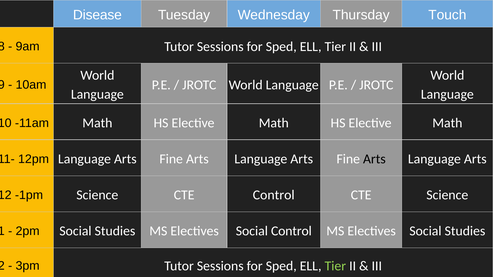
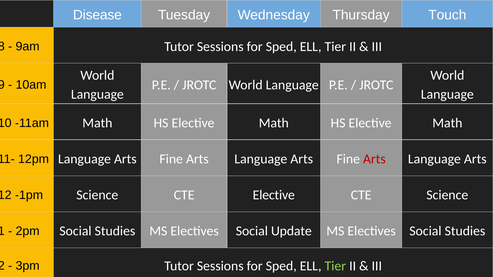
Arts colour: black -> red (374, 159)
CTE Control: Control -> Elective (274, 195)
Social Control: Control -> Update (291, 231)
